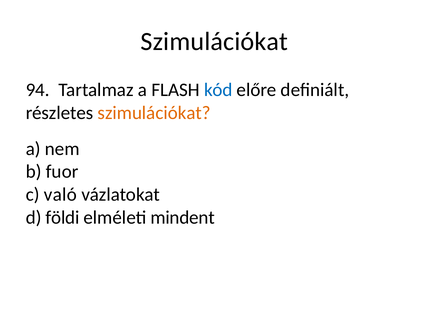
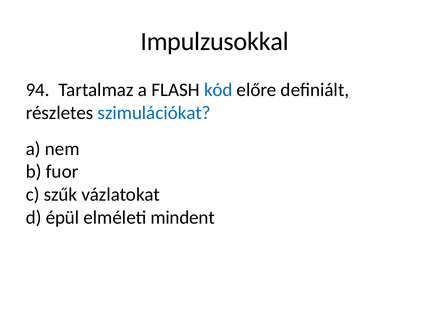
Szimulációkat: Szimulációkat -> Impulzusokkal (215, 42)
szimulációkat colour: orange -> blue (154, 113)
való: való -> szűk (60, 194)
földi: földi -> épül (62, 217)
